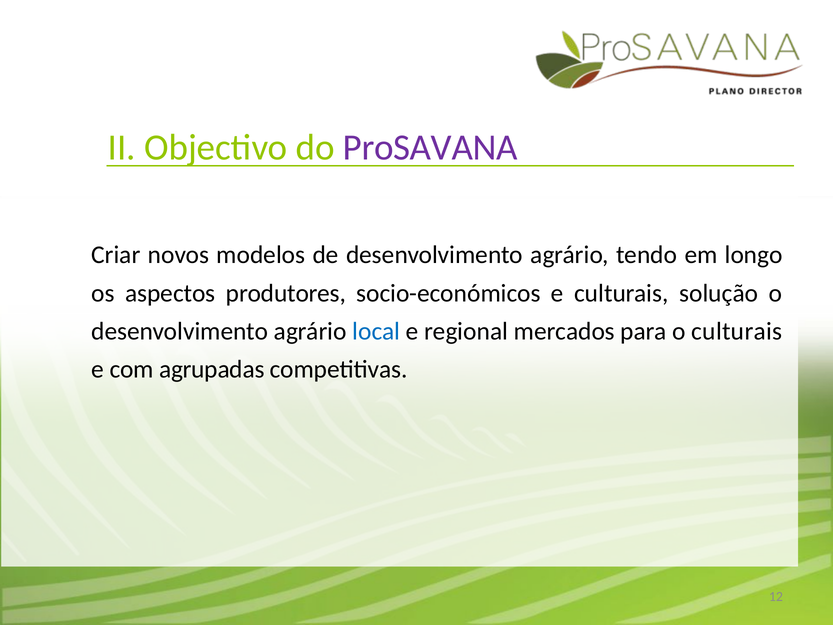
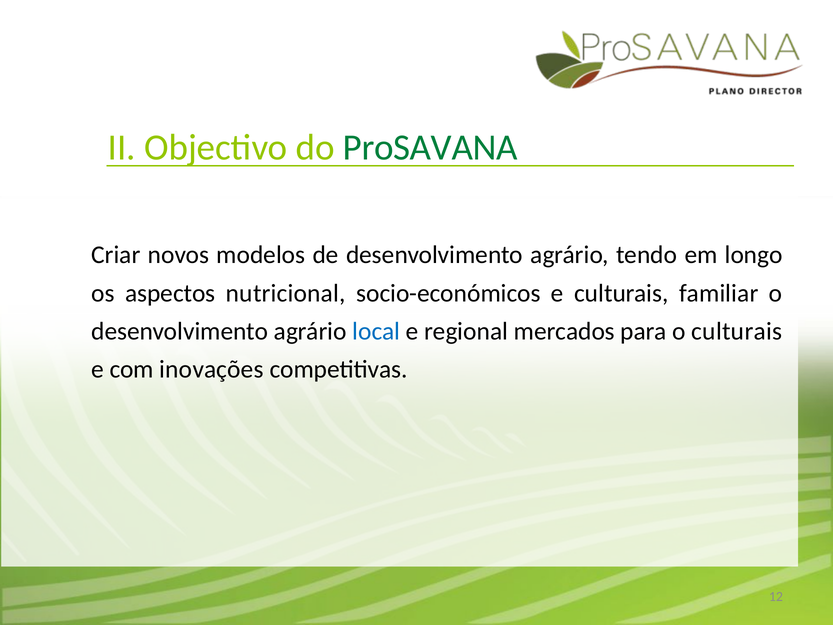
ProSAVANA colour: purple -> green (430, 148)
produtores: produtores -> nutricional (286, 293)
solução: solução -> familiar (719, 293)
agrupadas: agrupadas -> inovações (212, 369)
